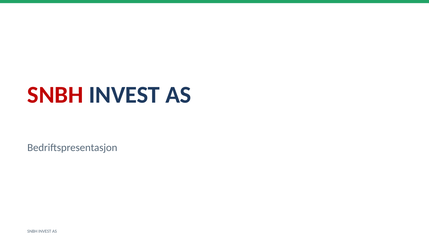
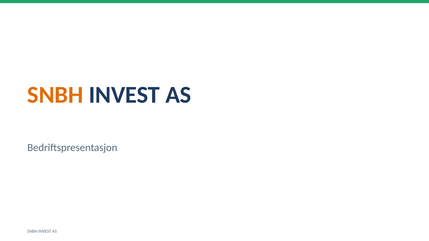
SNBH colour: red -> orange (55, 95)
